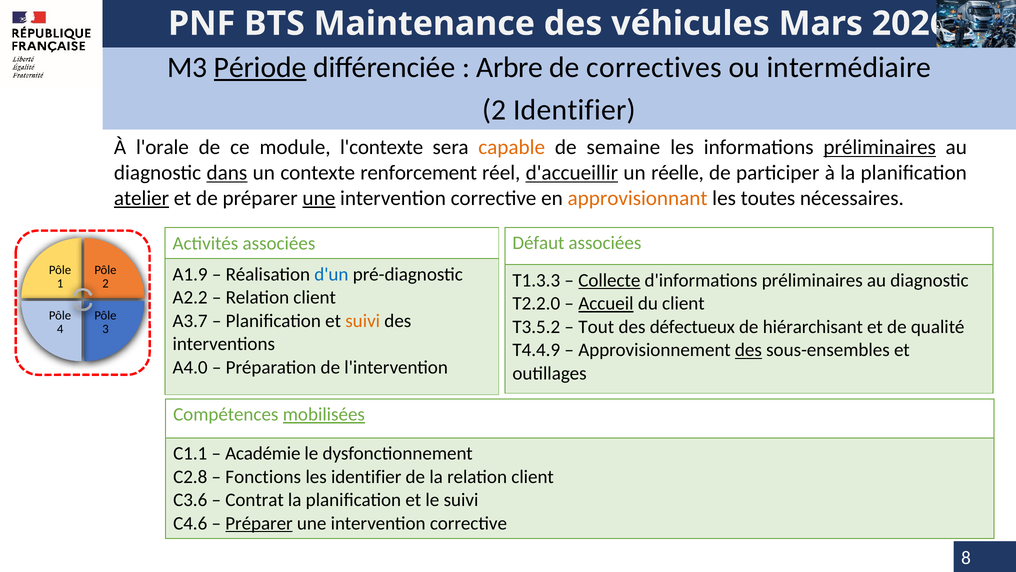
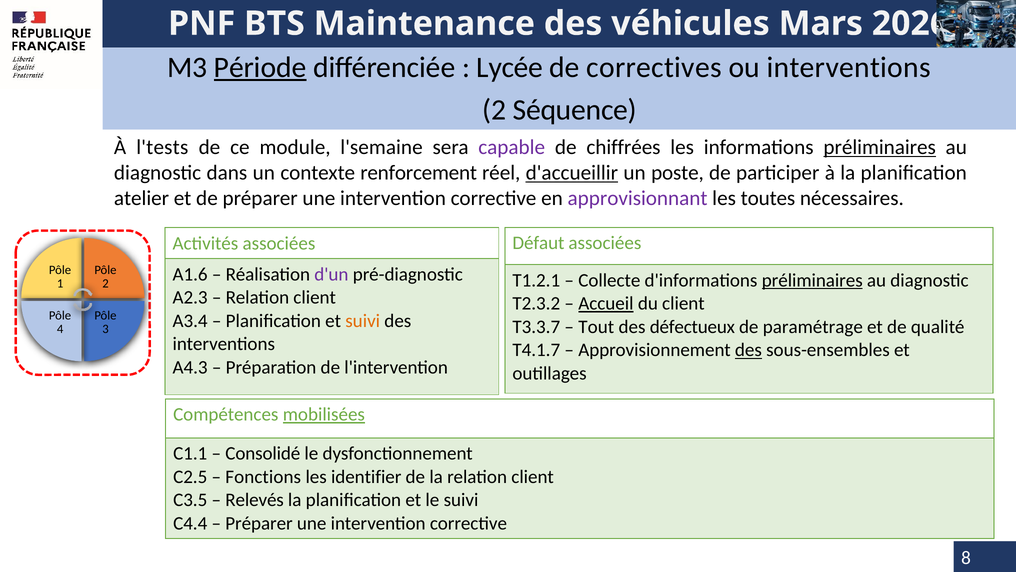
Arbre: Arbre -> Lycée (510, 67)
ou intermédiaire: intermédiaire -> interventions (849, 67)
2 Identifier: Identifier -> Séquence (575, 110)
l'orale: l'orale -> l'tests (162, 147)
l'contexte: l'contexte -> l'semaine (382, 147)
capable colour: orange -> purple (512, 147)
semaine: semaine -> chiffrées (623, 147)
dans underline: present -> none (227, 173)
réelle: réelle -> poste (677, 173)
atelier underline: present -> none (142, 198)
une underline: present -> none (319, 198)
approvisionnant colour: orange -> purple (638, 198)
A1.9: A1.9 -> A1.6 (190, 274)
d'un colour: blue -> purple (331, 274)
T1.3.3: T1.3.3 -> T1.2.1 (536, 280)
Collecte underline: present -> none (609, 280)
préliminaires underline: none -> present (812, 280)
A2.2: A2.2 -> A2.3 (190, 297)
T2.2.0: T2.2.0 -> T2.3.2 (536, 303)
A3.7: A3.7 -> A3.4 (190, 321)
T3.5.2: T3.5.2 -> T3.3.7 (536, 327)
hiérarchisant: hiérarchisant -> paramétrage (813, 327)
T4.4.9: T4.4.9 -> T4.1.7 (536, 350)
A4.0: A4.0 -> A4.3 (190, 367)
Académie: Académie -> Consolidé (263, 453)
C2.8: C2.8 -> C2.5 (190, 476)
C3.6: C3.6 -> C3.5 (190, 500)
Contrat: Contrat -> Relevés (255, 500)
C4.6: C4.6 -> C4.4 (190, 523)
Préparer underline: present -> none (259, 523)
